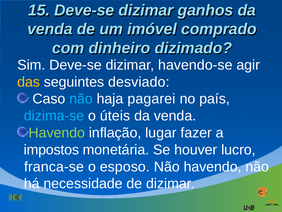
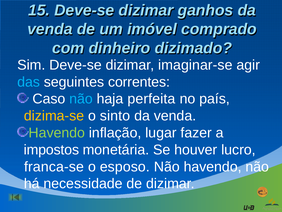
havendo-se: havendo-se -> imaginar-se (195, 65)
das colour: yellow -> light blue (29, 82)
desviado: desviado -> correntes (139, 82)
pagarei: pagarei -> perfeita (151, 99)
dizima-se colour: light blue -> yellow (54, 116)
úteis: úteis -> sinto (115, 116)
